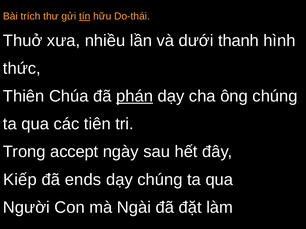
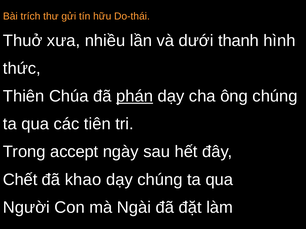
tín underline: present -> none (85, 16)
Kiếp: Kiếp -> Chết (20, 180)
ends: ends -> khao (83, 180)
